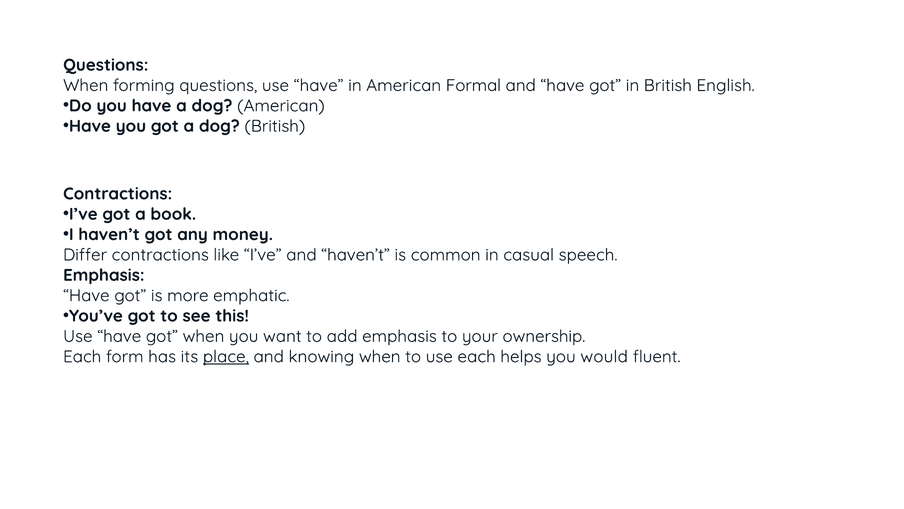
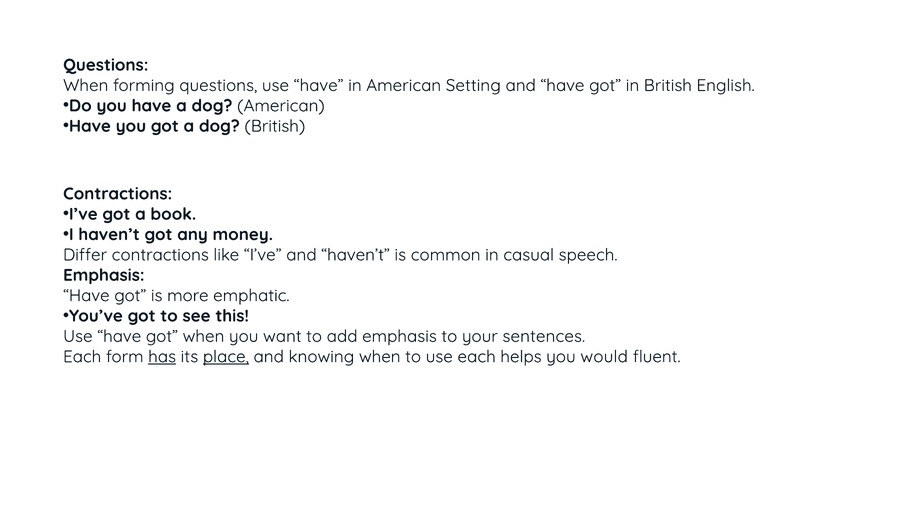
Formal: Formal -> Setting (473, 85)
ownership: ownership -> sentences (544, 336)
has underline: none -> present (162, 356)
